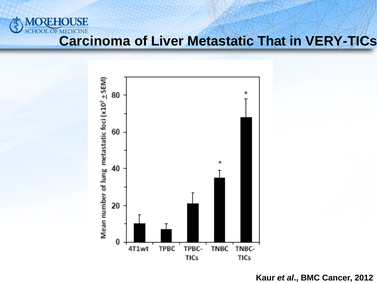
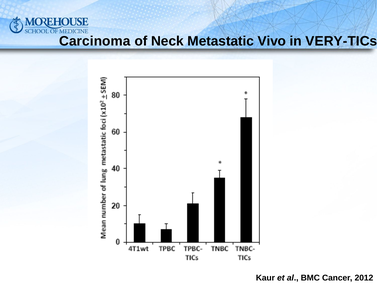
Liver: Liver -> Neck (167, 41)
That: That -> Vivo (272, 41)
